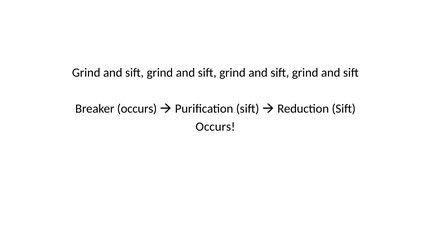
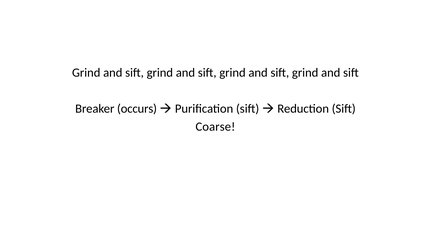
Occurs: Occurs -> Coarse (215, 127)
